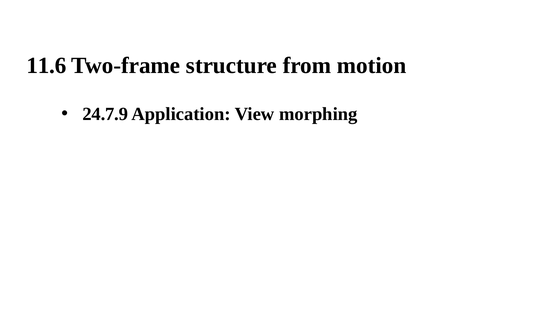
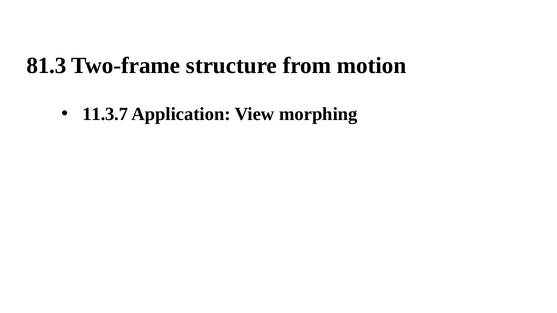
11.6: 11.6 -> 81.3 (46, 66)
24.7.9: 24.7.9 -> 11.3.7 (105, 114)
